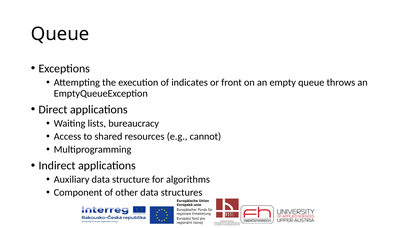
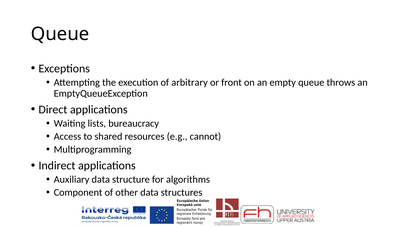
indicates: indicates -> arbitrary (190, 83)
